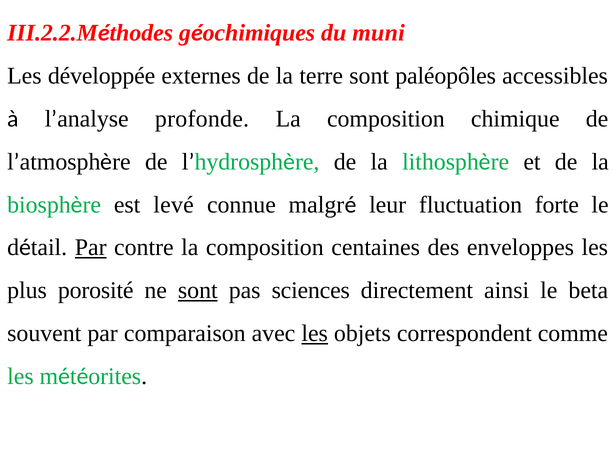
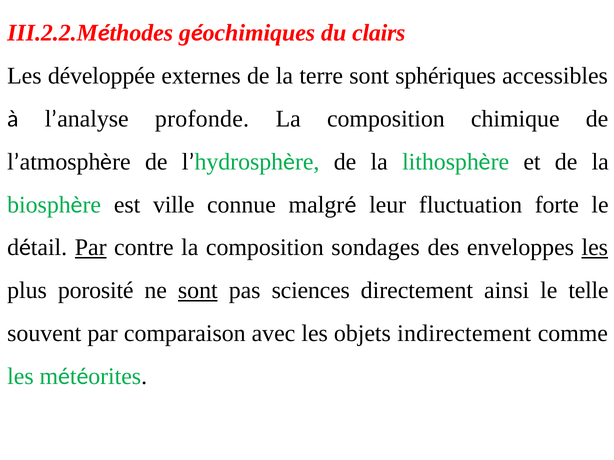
muni: muni -> clairs (379, 33)
paléopôles: paléopôles -> sphériques (446, 76)
levé: levé -> ville (174, 205)
centaines: centaines -> sondages (376, 248)
les underline: none -> present (595, 248)
beta: beta -> telle (588, 291)
les underline: present -> none (315, 334)
correspondent: correspondent -> indirectement (464, 334)
